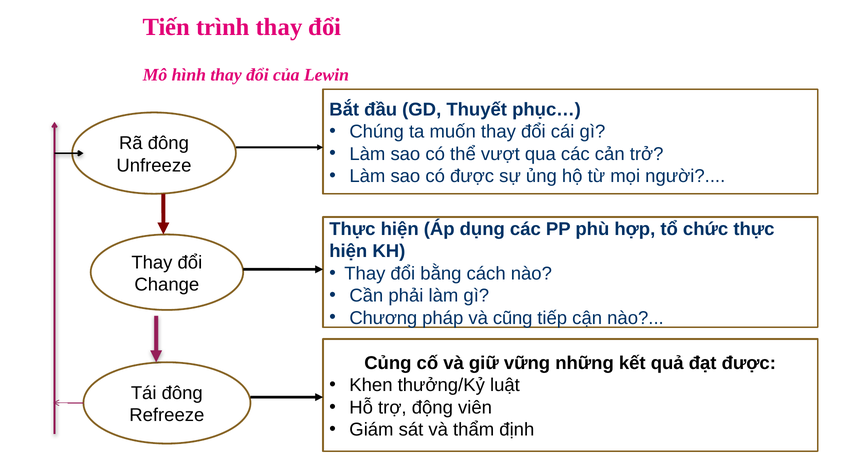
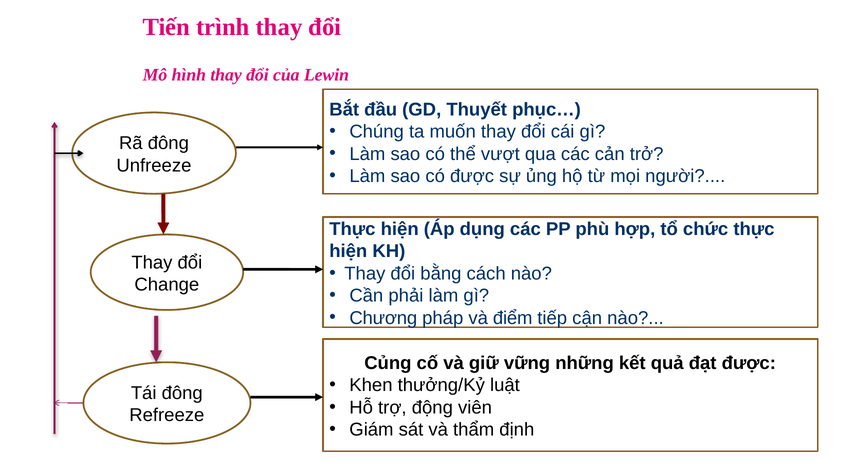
cũng: cũng -> điểm (513, 318)
